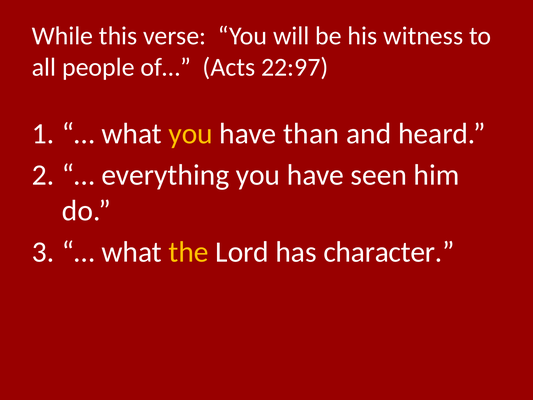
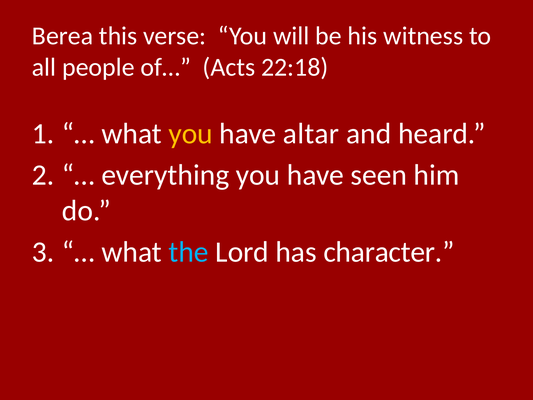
While: While -> Berea (63, 36)
22:97: 22:97 -> 22:18 (295, 67)
than: than -> altar (311, 134)
the colour: yellow -> light blue (189, 252)
